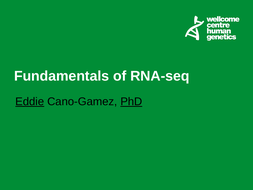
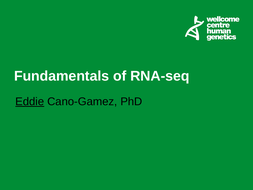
PhD underline: present -> none (131, 101)
